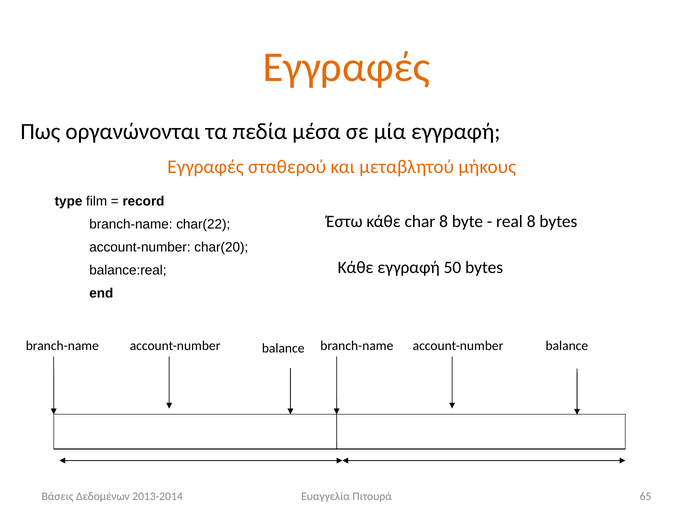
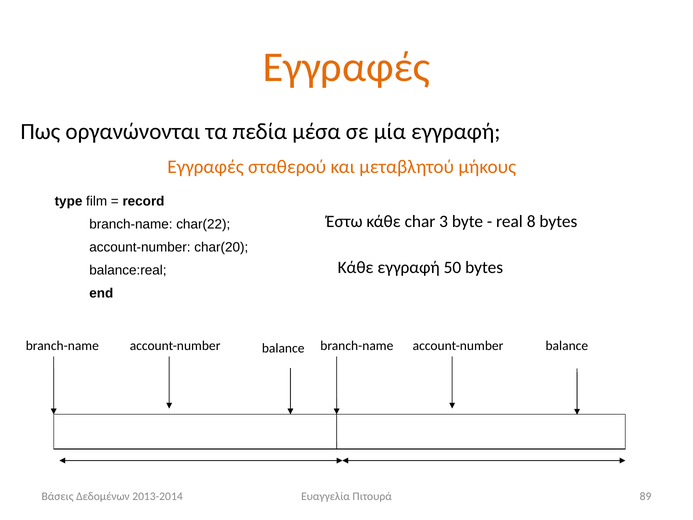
char 8: 8 -> 3 (444, 221)
65: 65 -> 89 (646, 496)
